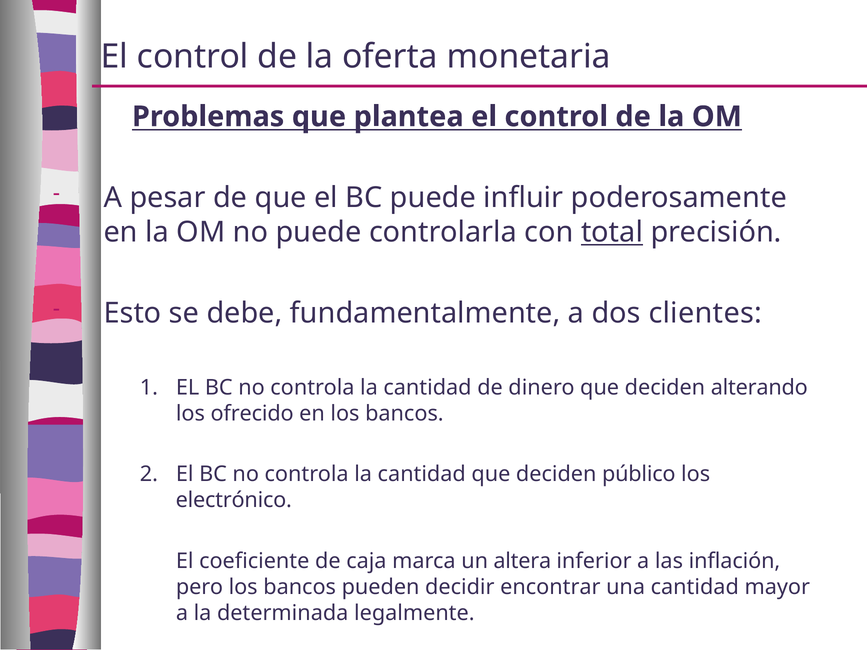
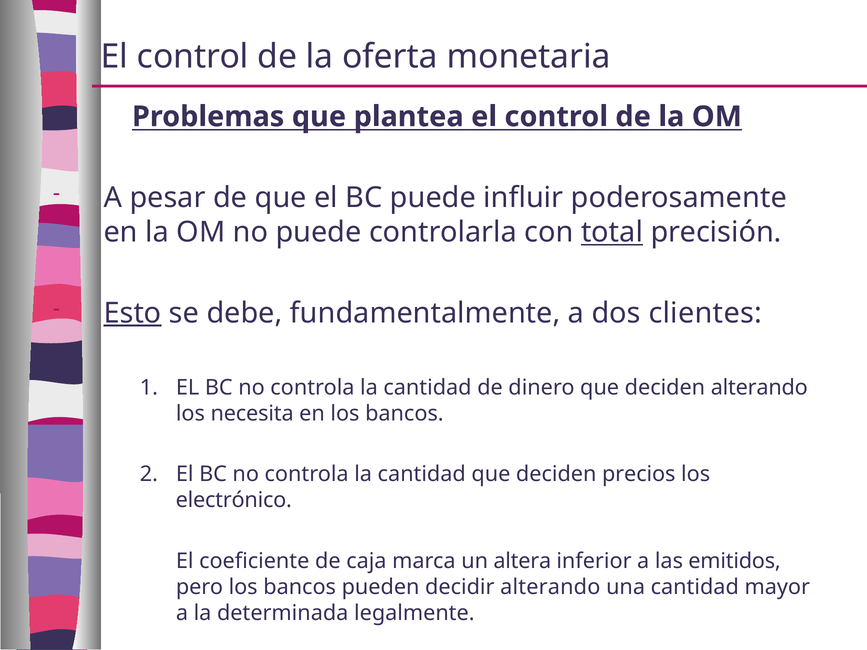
Esto underline: none -> present (133, 313)
ofrecido: ofrecido -> necesita (252, 414)
público: público -> precios (639, 475)
inflación: inflación -> emitidos (735, 561)
decidir encontrar: encontrar -> alterando (550, 587)
